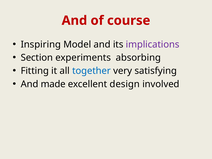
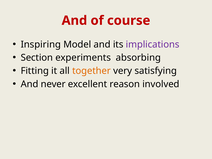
together colour: blue -> orange (92, 71)
made: made -> never (53, 84)
design: design -> reason (125, 84)
